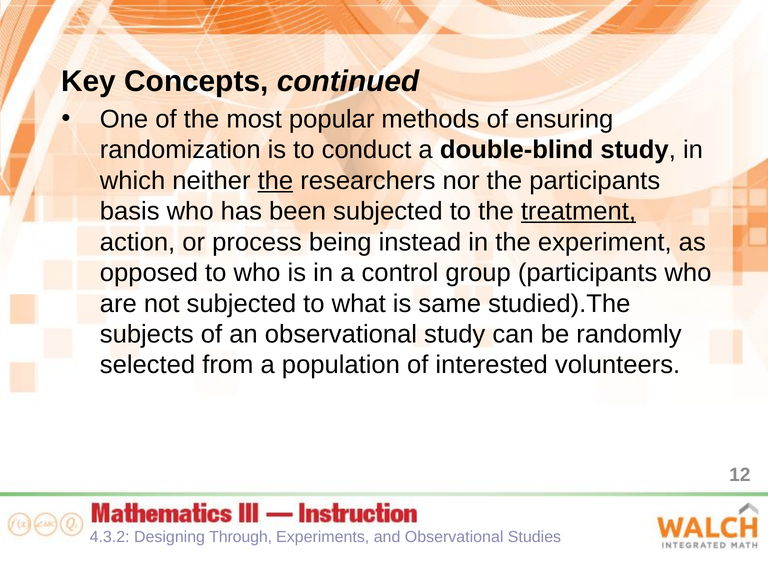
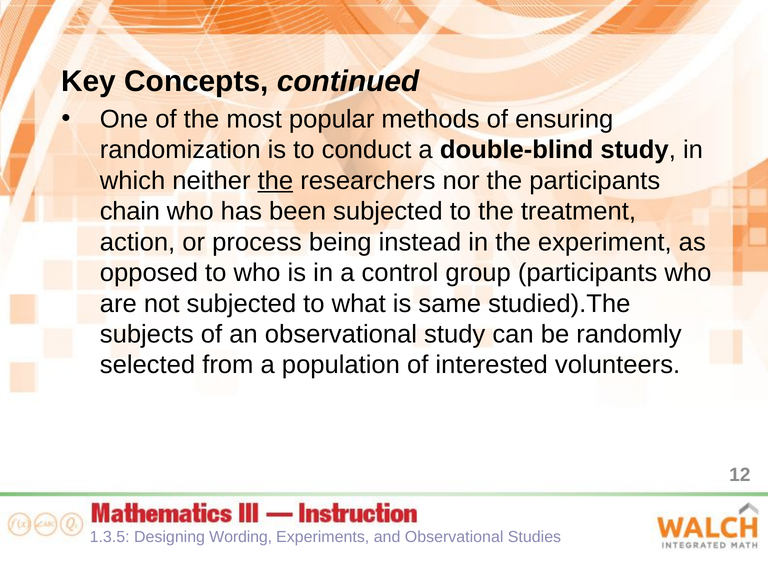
basis: basis -> chain (130, 211)
treatment underline: present -> none (578, 211)
4.3.2: 4.3.2 -> 1.3.5 (110, 537)
Through: Through -> Wording (241, 537)
